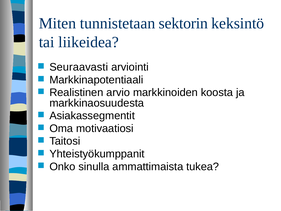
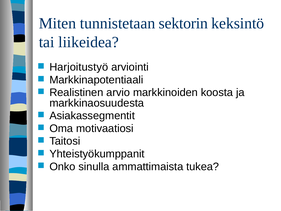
Seuraavasti: Seuraavasti -> Harjoitustyö (79, 67)
